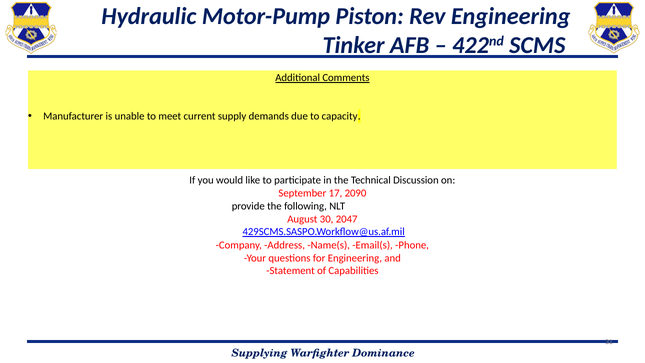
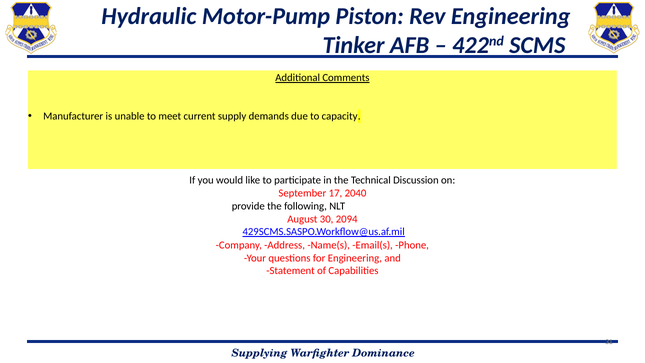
2090: 2090 -> 2040 (355, 193)
2047: 2047 -> 2094 (347, 219)
